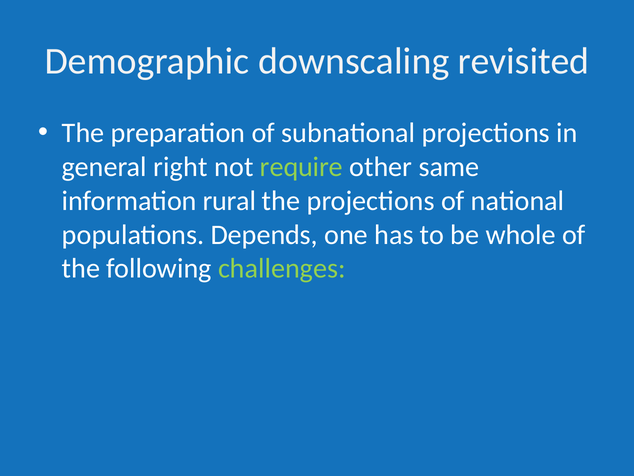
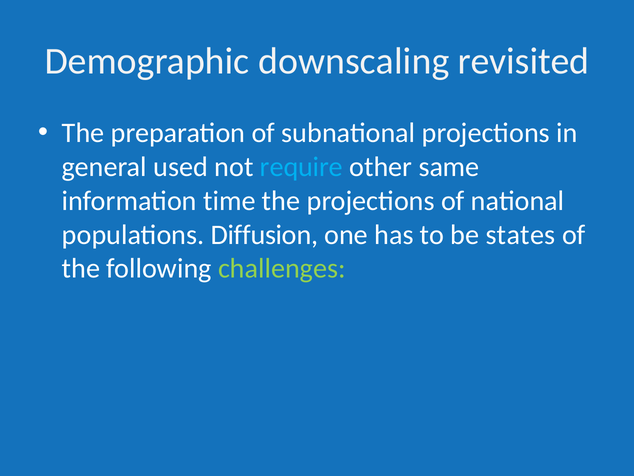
right: right -> used (181, 167)
require colour: light green -> light blue (301, 167)
rural: rural -> time (229, 201)
Depends: Depends -> Diffusion (264, 234)
whole: whole -> states (520, 234)
